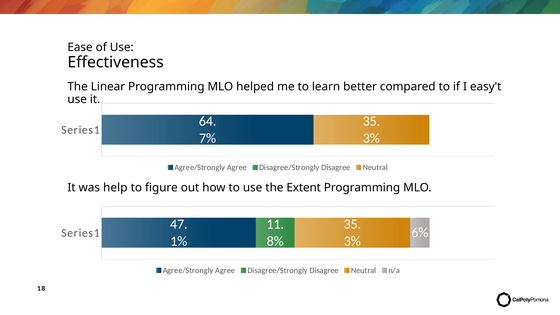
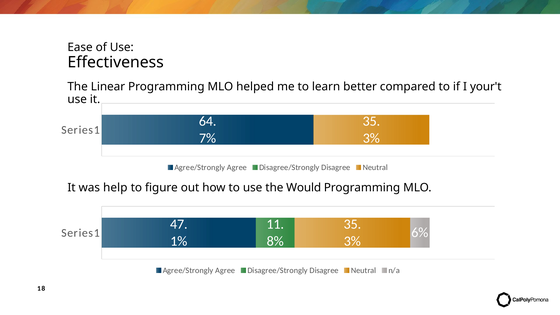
easy't: easy't -> your't (486, 87)
Extent: Extent -> Would (304, 188)
